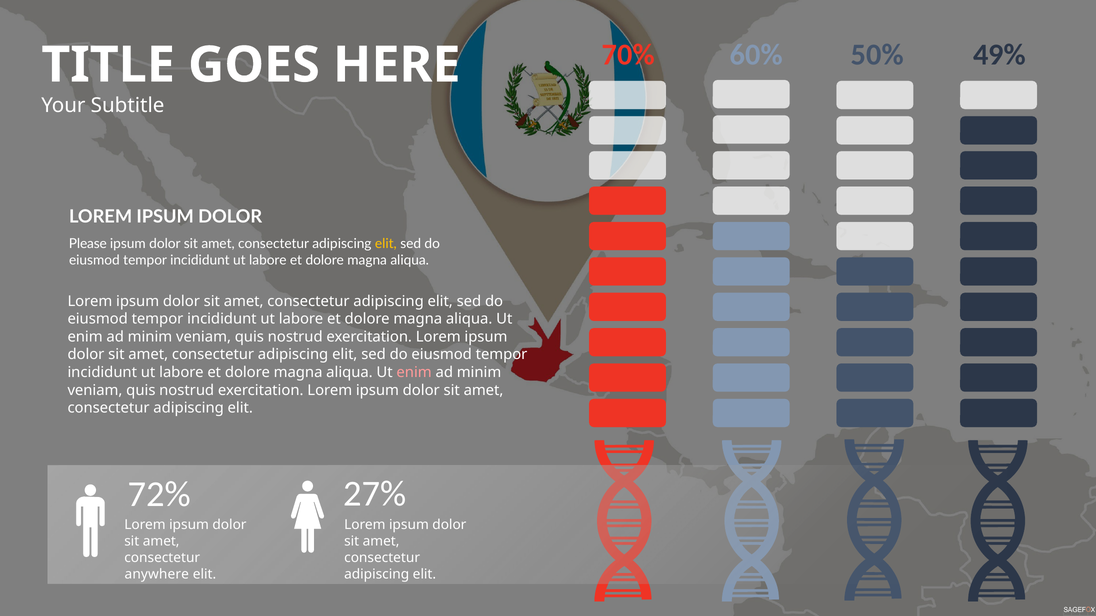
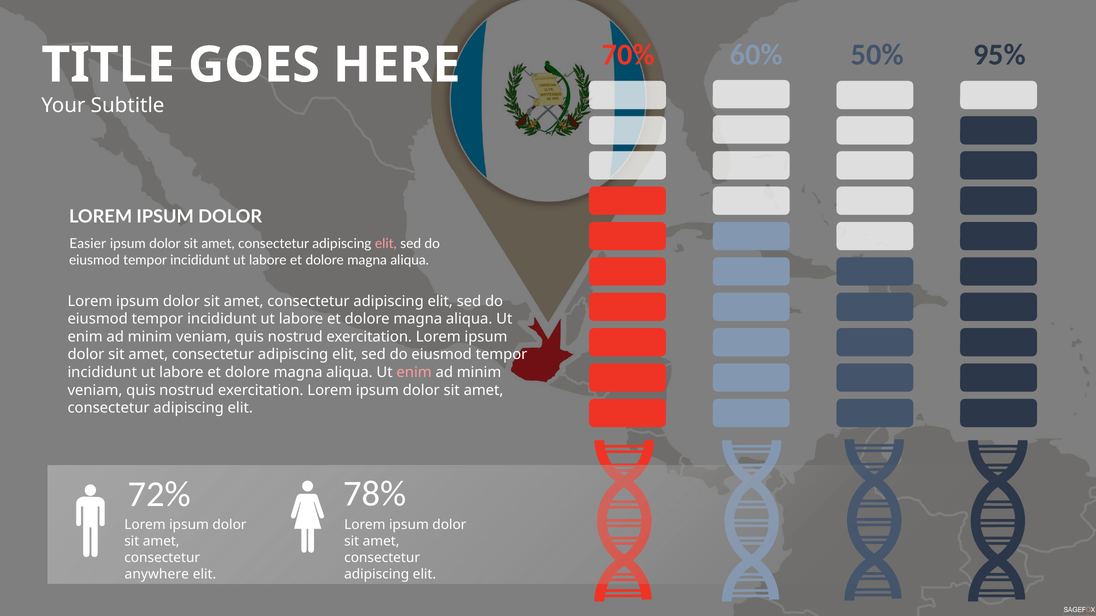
49%: 49% -> 95% (999, 55)
Please: Please -> Easier (88, 244)
elit colour: yellow -> pink (386, 244)
27%: 27% -> 78% (375, 494)
